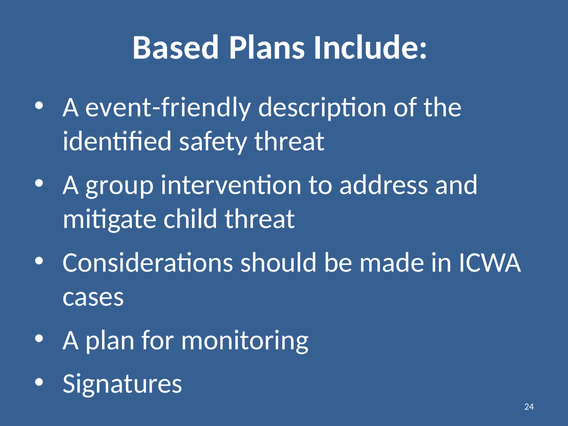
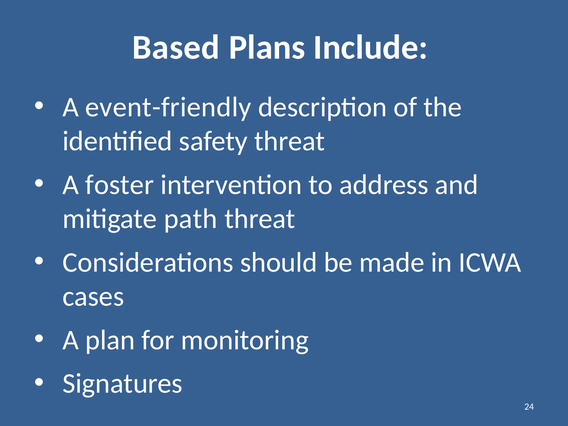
group: group -> foster (120, 185)
child: child -> path (191, 219)
